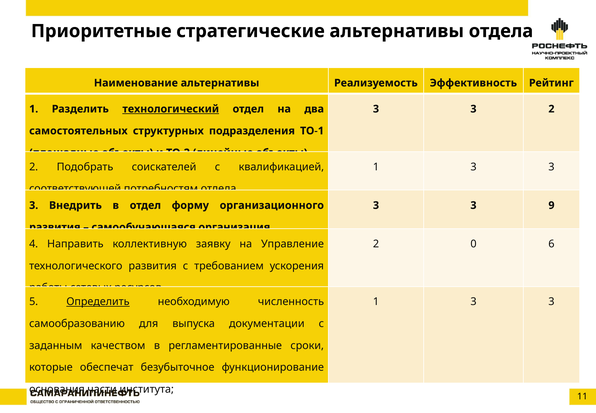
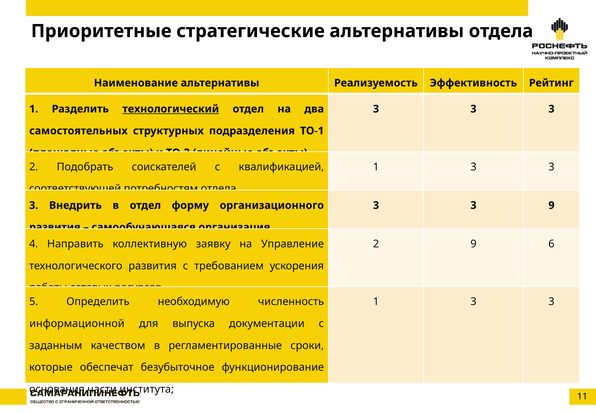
2: 2 -> 3 (551, 109)
2 0: 0 -> 9 (473, 244)
Определить underline: present -> none (98, 301)
самообразованию: самообразованию -> информационной (77, 323)
